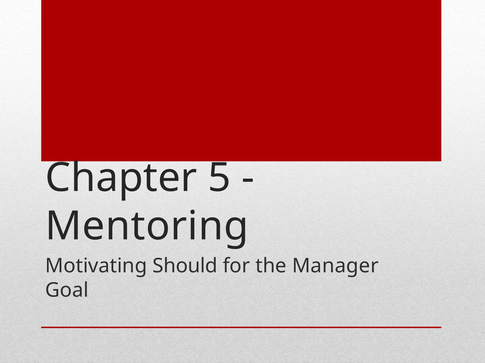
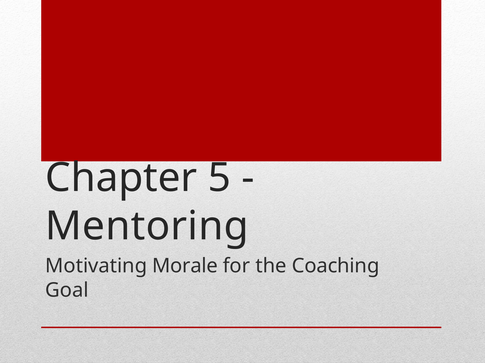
Should: Should -> Morale (185, 267)
Manager: Manager -> Coaching (336, 267)
